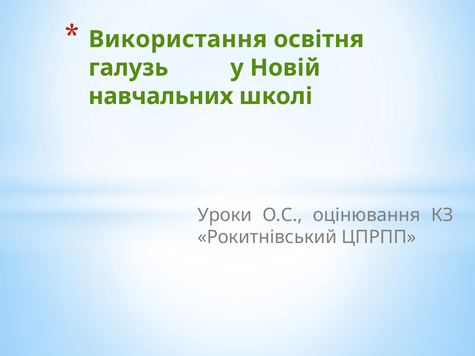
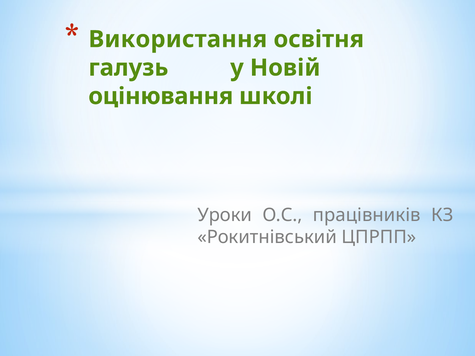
навчальних: навчальних -> оцінювання (161, 96)
оцінювання: оцінювання -> працівників (367, 215)
